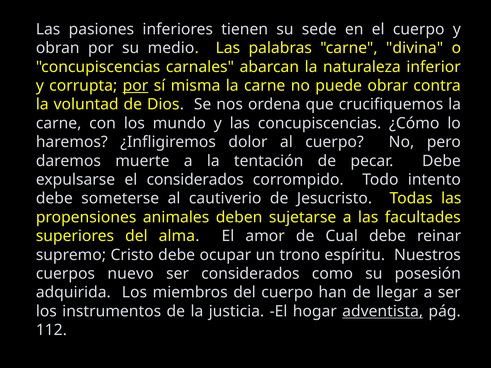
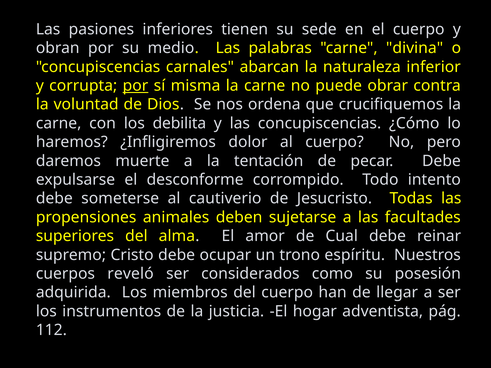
mundo: mundo -> debilita (179, 123)
el considerados: considerados -> desconforme (195, 180)
nuevo: nuevo -> reveló (131, 274)
adventista underline: present -> none (383, 311)
